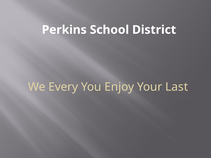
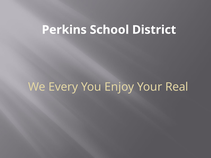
Last: Last -> Real (177, 87)
